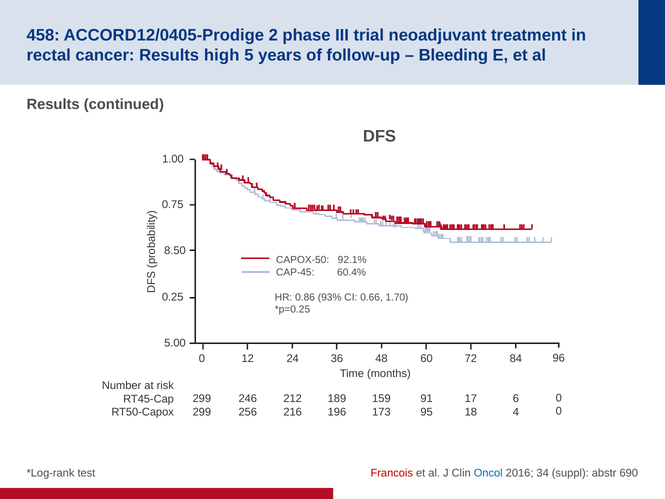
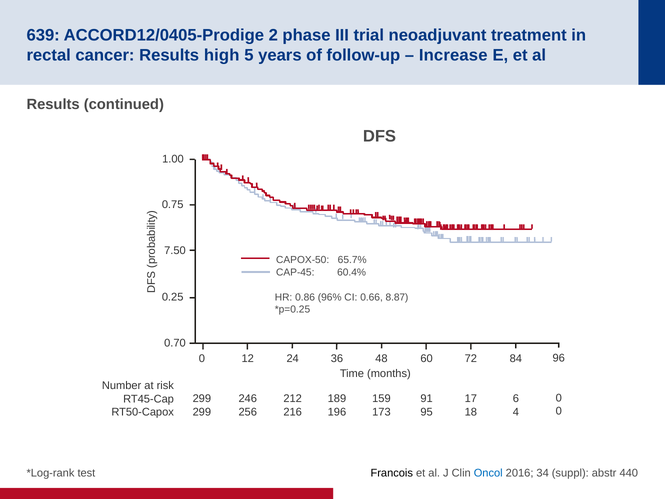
458: 458 -> 639 (43, 35)
Bleeding: Bleeding -> Increase (453, 55)
8.50: 8.50 -> 7.50 (175, 251)
92.1%: 92.1% -> 65.7% (352, 260)
93%: 93% -> 96% (330, 297)
1.70: 1.70 -> 8.87 (397, 297)
5.00: 5.00 -> 0.70 (175, 343)
Francois colour: red -> black (392, 473)
690: 690 -> 440 (629, 473)
